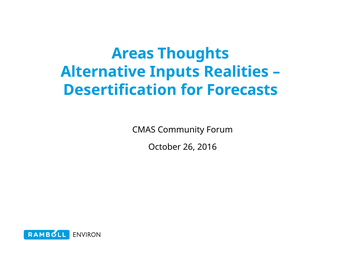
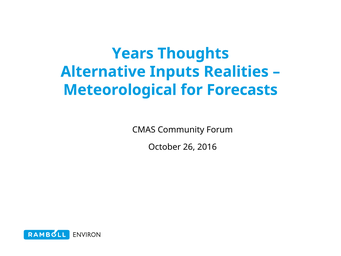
Areas: Areas -> Years (133, 53)
Desertification: Desertification -> Meteorological (120, 90)
